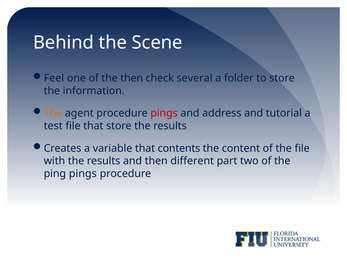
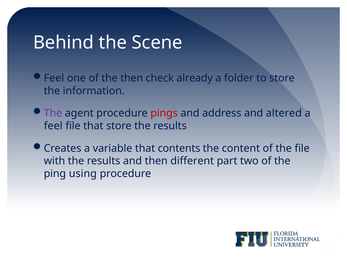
several: several -> already (195, 78)
The colour: orange -> purple (53, 113)
tutorial: tutorial -> altered (284, 113)
test: test -> feel (53, 126)
ping pings: pings -> using (83, 174)
